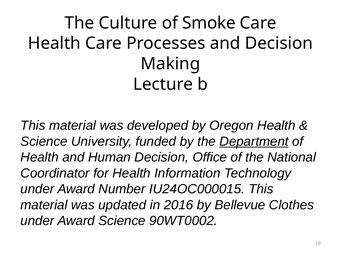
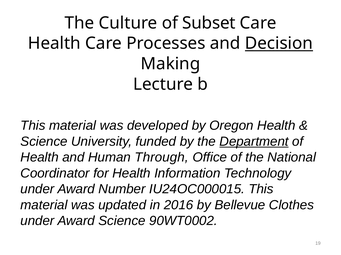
Smoke: Smoke -> Subset (209, 23)
Decision underline: none -> present (279, 43)
Human Decision: Decision -> Through (162, 158)
